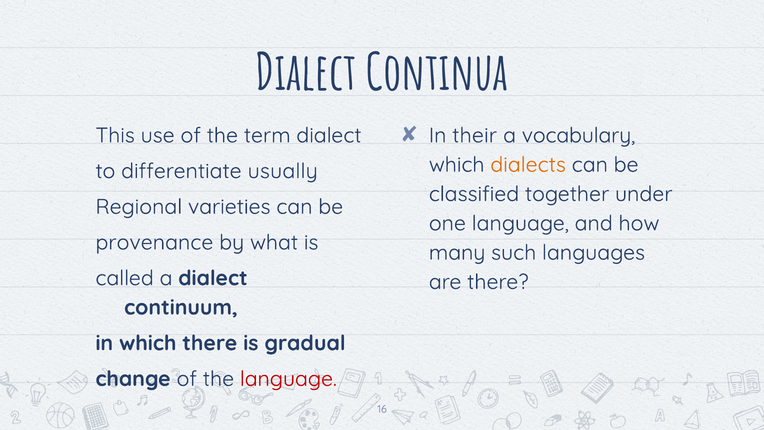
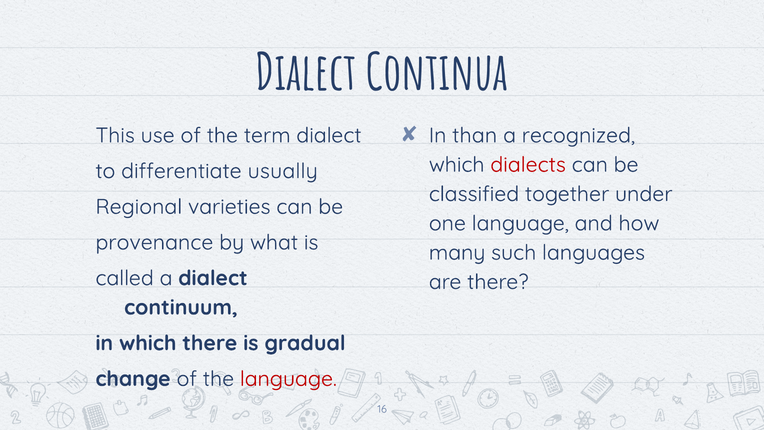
their: their -> than (475, 135)
vocabulary: vocabulary -> recognized (578, 135)
dialects colour: orange -> red (528, 165)
